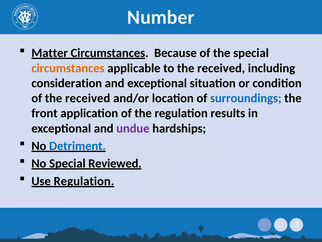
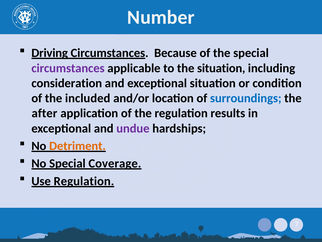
Matter: Matter -> Driving (50, 53)
circumstances colour: orange -> purple (68, 68)
to the received: received -> situation (221, 68)
of the received: received -> included (88, 98)
front: front -> after (44, 113)
Detriment colour: blue -> orange (77, 146)
Reviewed: Reviewed -> Coverage (115, 163)
